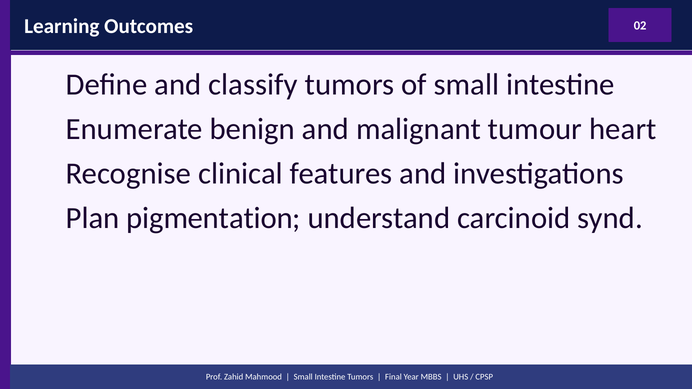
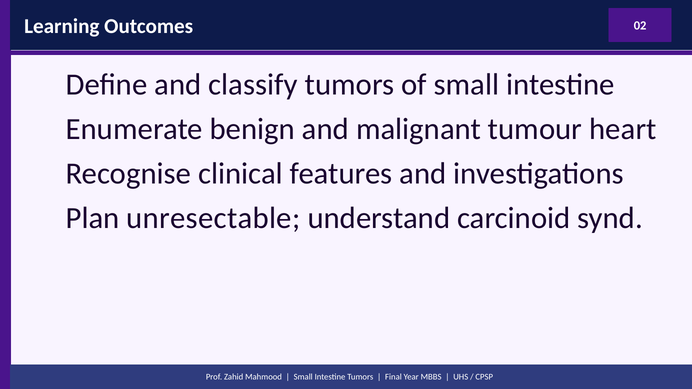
pigmentation: pigmentation -> unresectable (213, 218)
